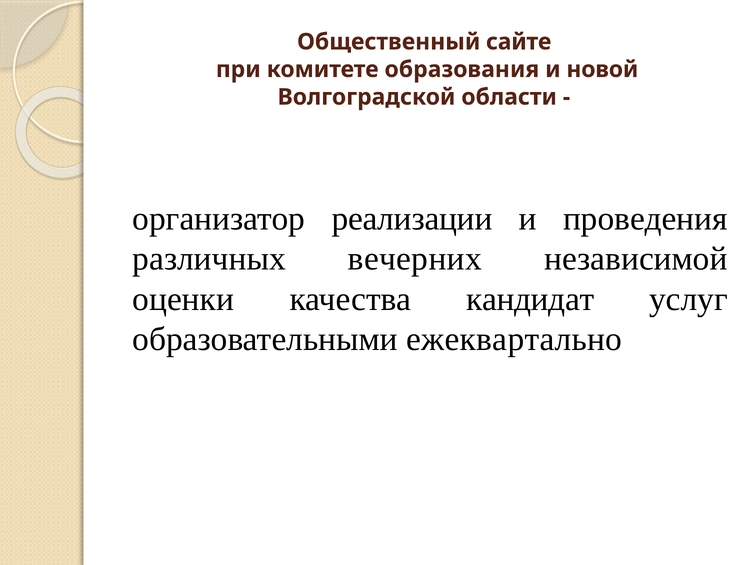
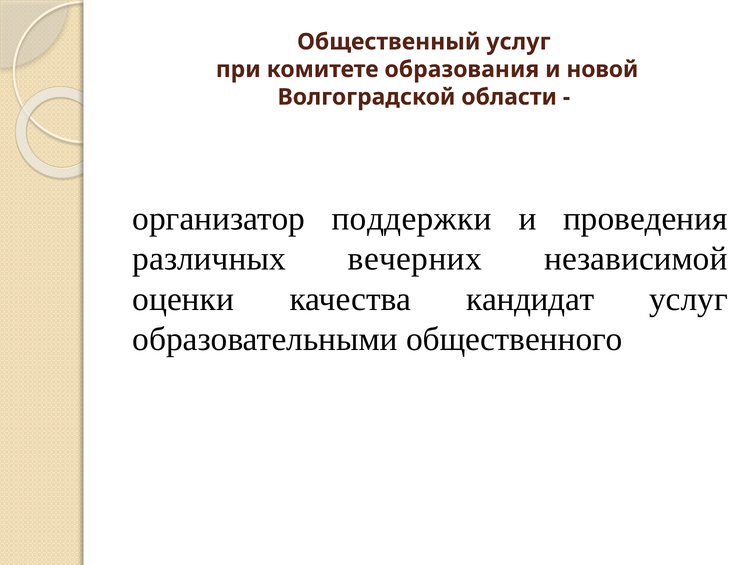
Общественный сайте: сайте -> услуг (518, 42)
реализации: реализации -> поддержки (412, 219)
ежеквартально: ежеквартально -> общественного (514, 339)
